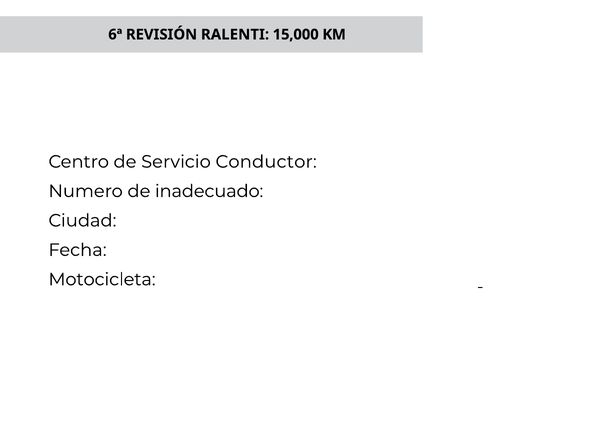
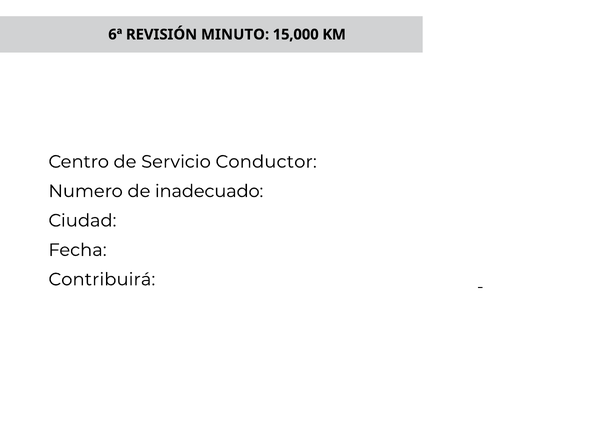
RALENTI: RALENTI -> MINUTO (235, 34)
Motocicleta: Motocicleta -> Contribuirá (102, 279)
